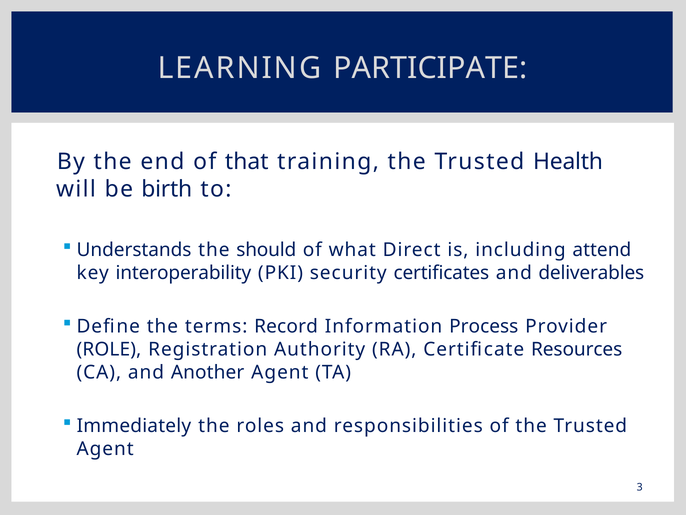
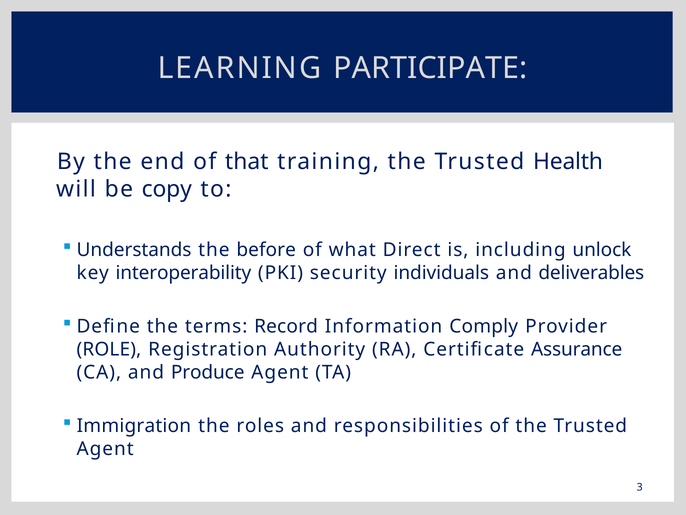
birth: birth -> copy (167, 189)
should: should -> before (266, 250)
attend: attend -> unlock (602, 250)
certificates: certificates -> individuals (441, 273)
Process: Process -> Comply (484, 326)
Resources: Resources -> Assurance (577, 349)
Another: Another -> Produce (208, 372)
Immediately: Immediately -> Immigration (134, 425)
